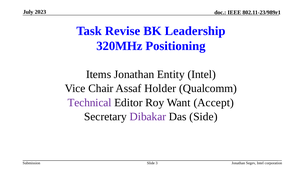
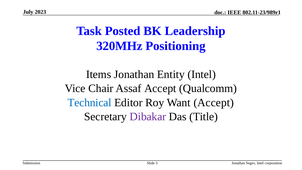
Revise: Revise -> Posted (123, 31)
Assaf Holder: Holder -> Accept (160, 88)
Technical colour: purple -> blue (90, 103)
Side: Side -> Title (204, 117)
